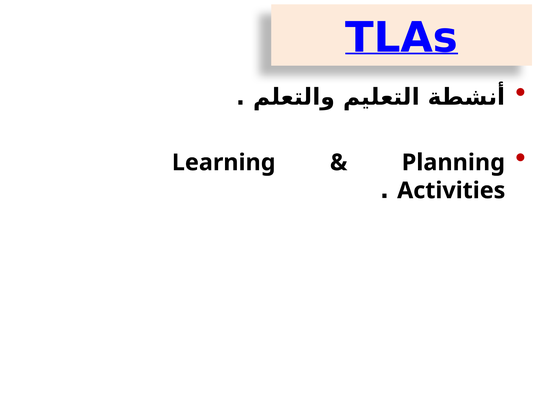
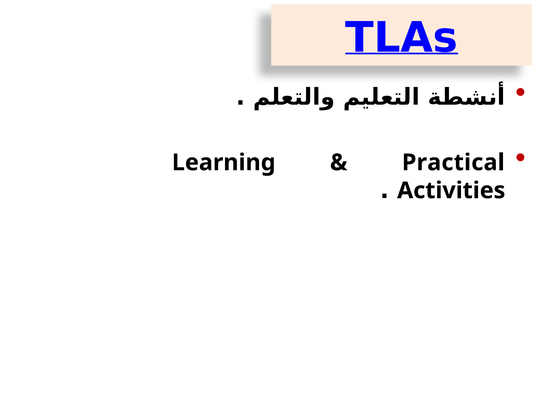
Planning: Planning -> Practical (453, 163)
